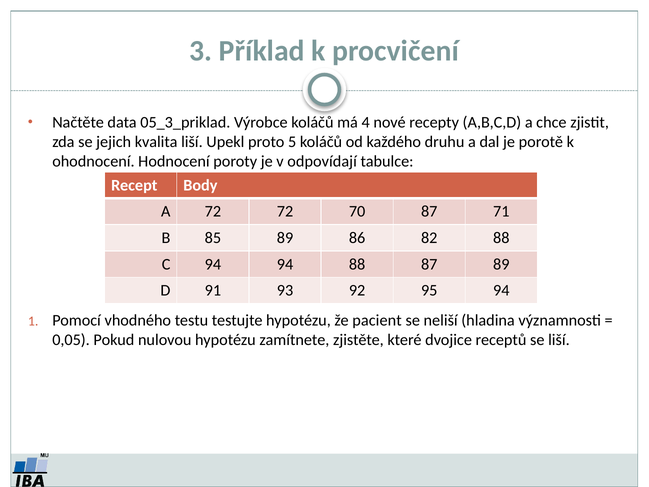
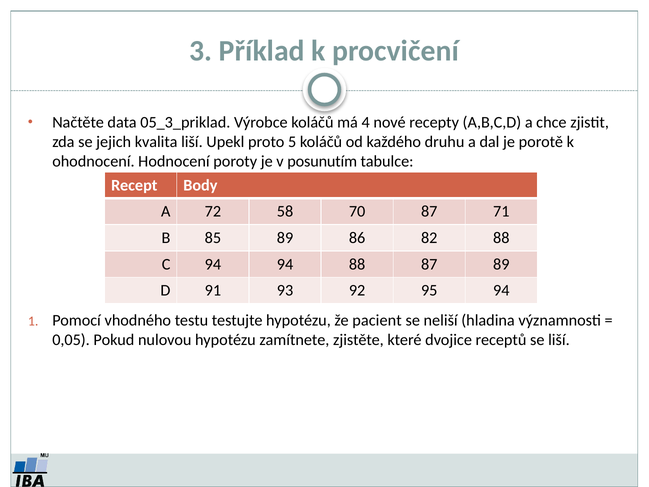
odpovídají: odpovídají -> posunutím (322, 161)
72 72: 72 -> 58 (285, 211)
